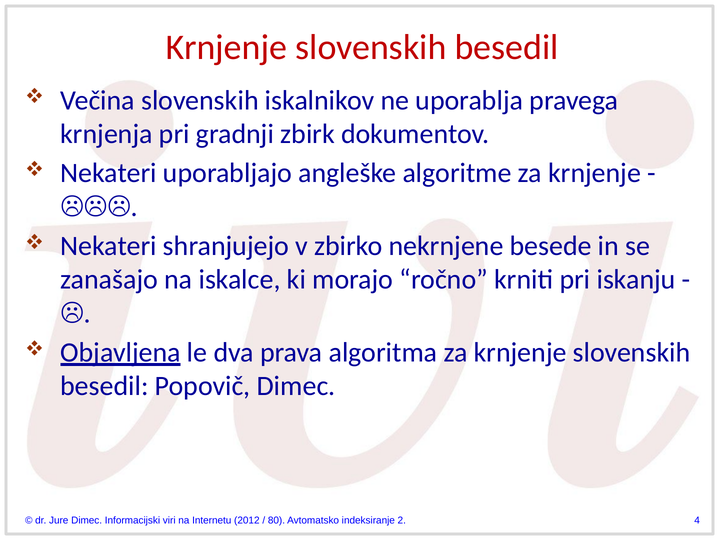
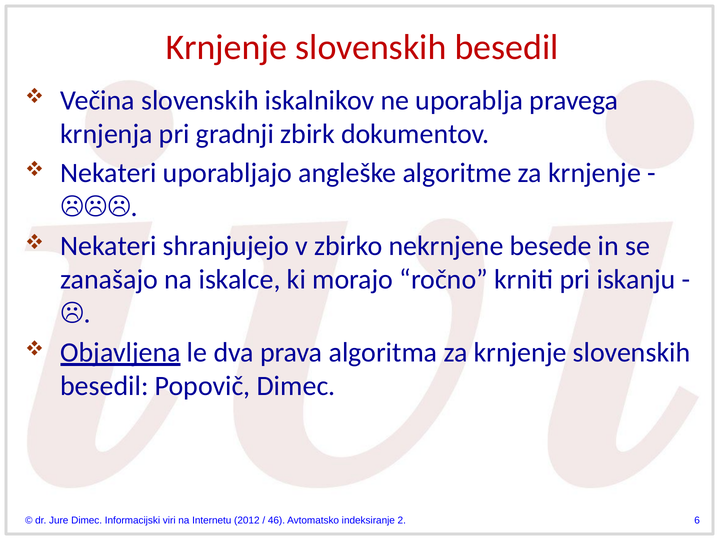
80: 80 -> 46 (276, 520)
4: 4 -> 6 (697, 520)
